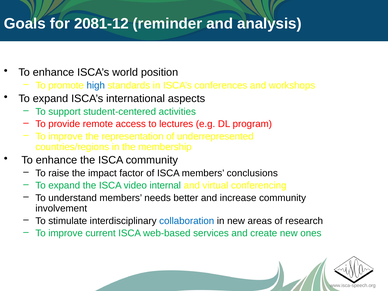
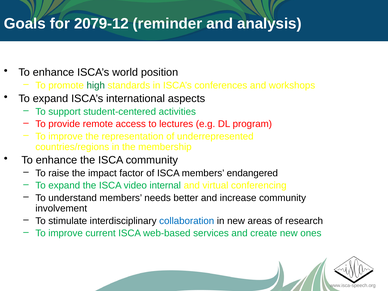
2081-12: 2081-12 -> 2079-12 (101, 24)
high colour: blue -> green (96, 85)
conclusions: conclusions -> endangered (252, 173)
